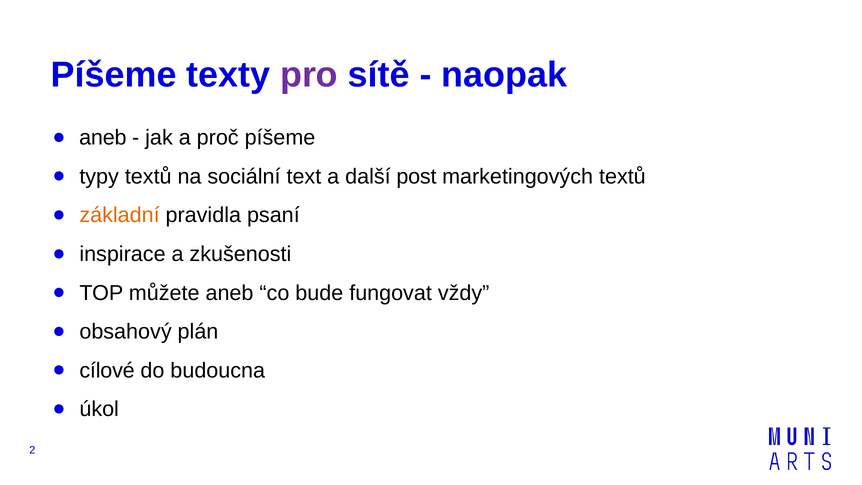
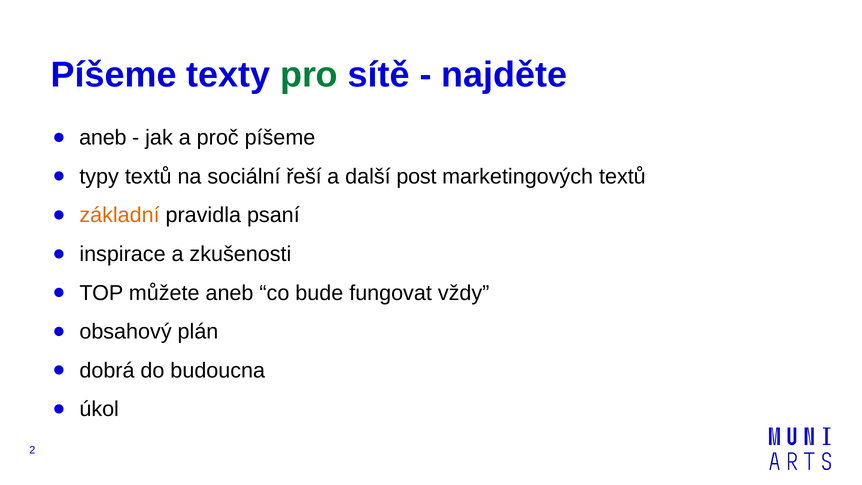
pro colour: purple -> green (309, 75)
naopak: naopak -> najděte (504, 75)
text: text -> řeší (304, 176)
cílové: cílové -> dobrá (107, 370)
